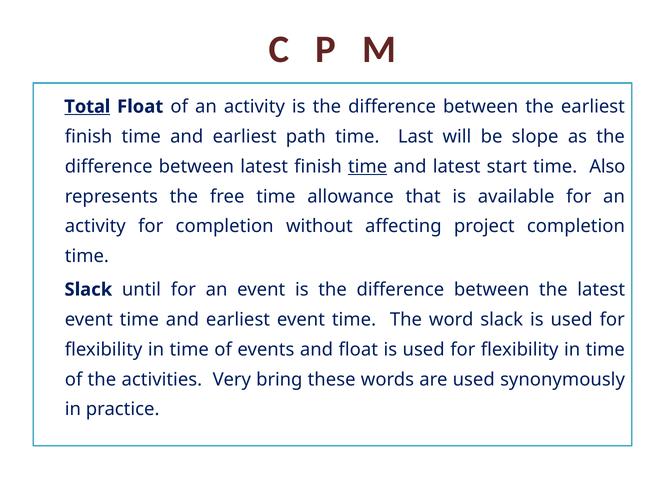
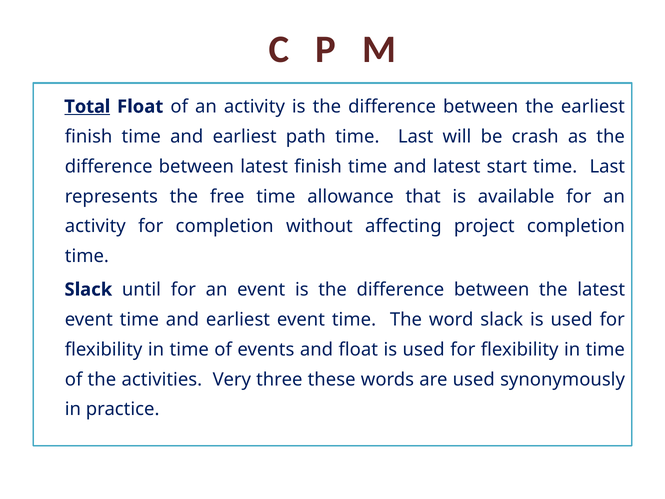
slope: slope -> crash (535, 137)
time underline: present -> none (368, 166)
start time Also: Also -> Last (607, 166)
bring: bring -> three (279, 379)
